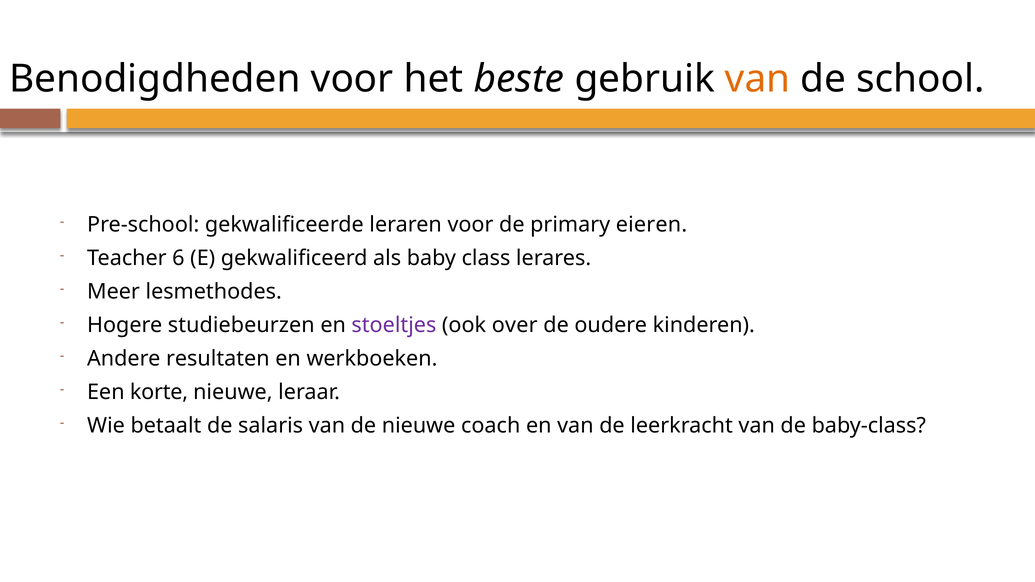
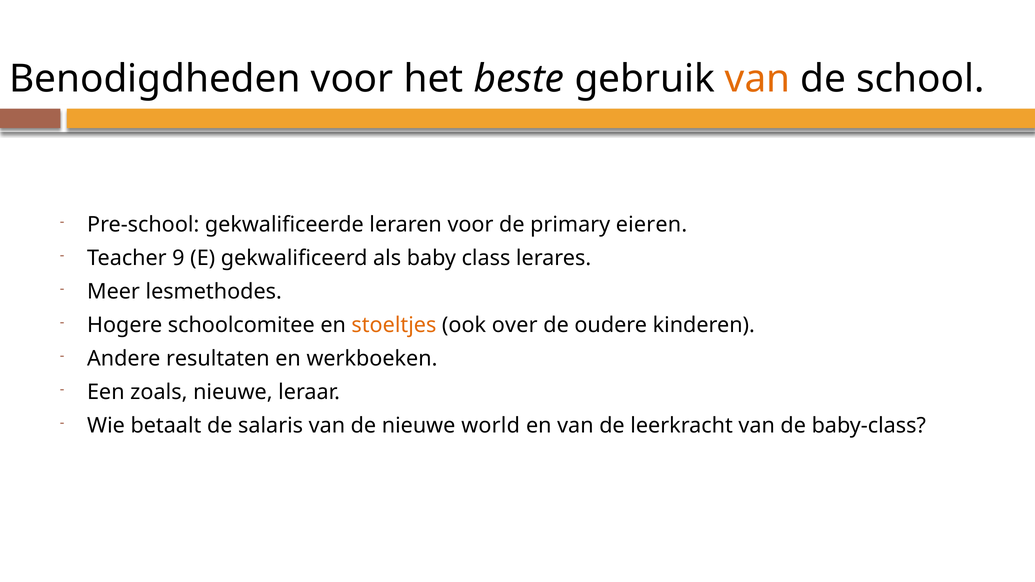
6: 6 -> 9 (178, 258)
studiebeurzen: studiebeurzen -> schoolcomitee (241, 325)
stoeltjes colour: purple -> orange (394, 325)
korte: korte -> zoals (159, 392)
coach: coach -> world (491, 426)
